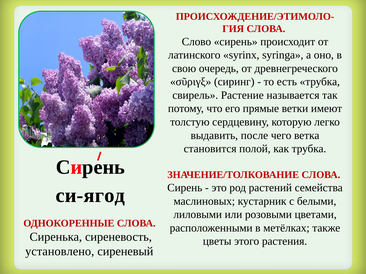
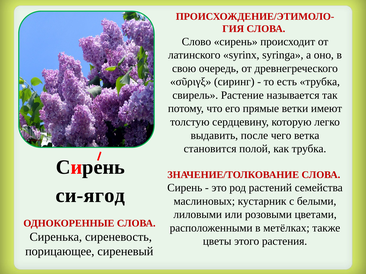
установлено: установлено -> порицающее (60, 252)
